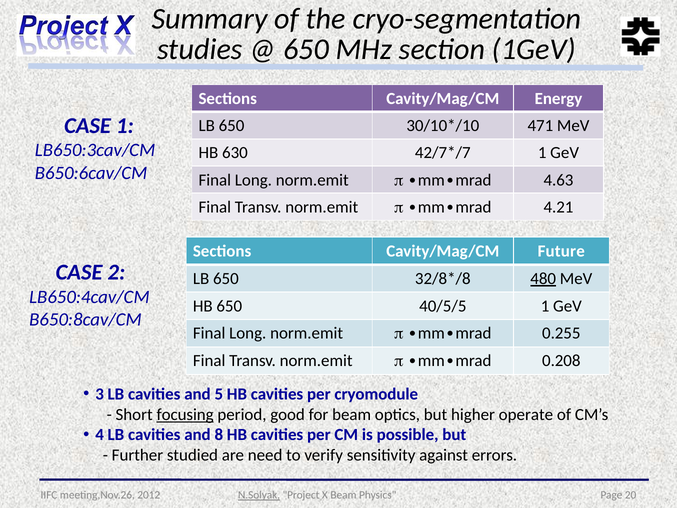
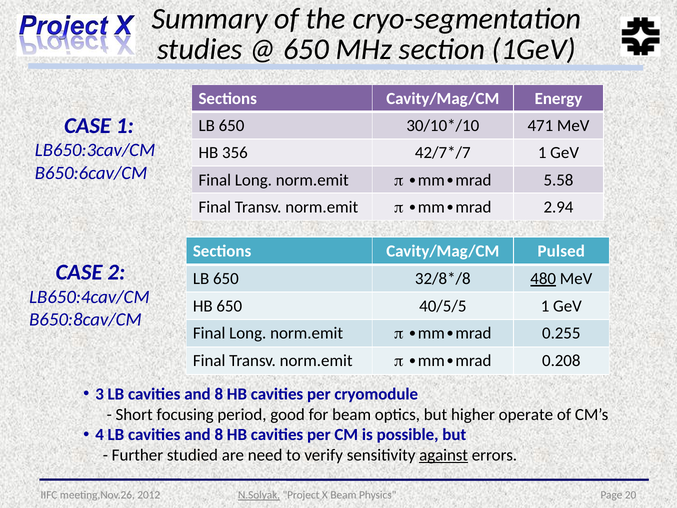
630: 630 -> 356 (235, 153)
4.63: 4.63 -> 5.58 (558, 180)
4.21: 4.21 -> 2.94 (558, 207)
Future: Future -> Pulsed (561, 251)
5: 5 -> 8 (219, 394)
focusing underline: present -> none (185, 414)
against underline: none -> present (444, 455)
